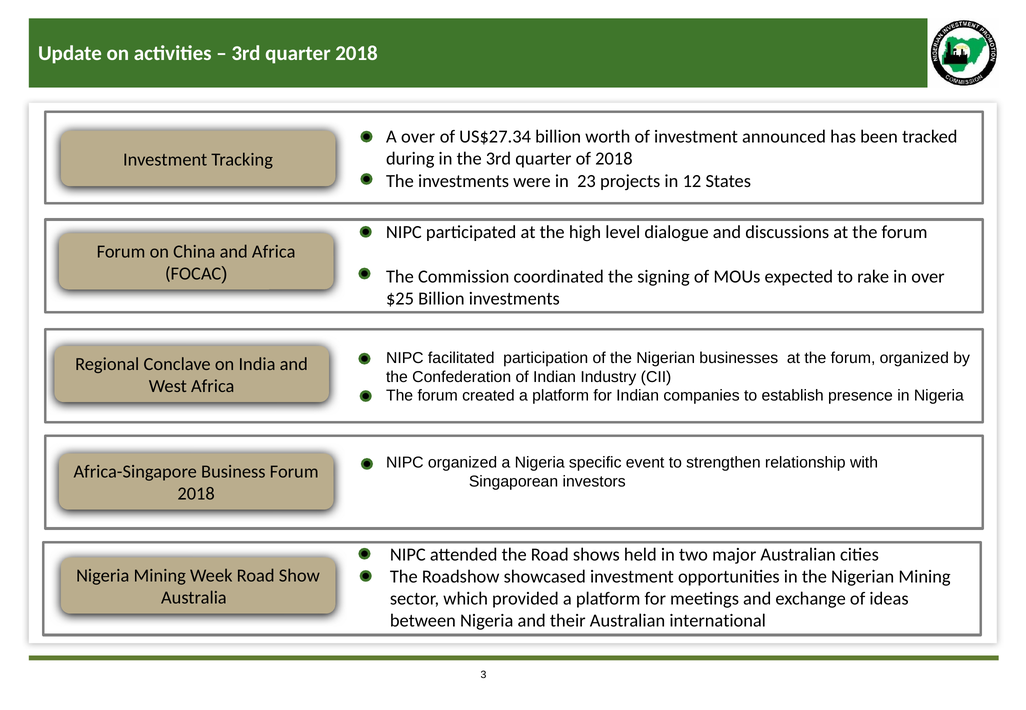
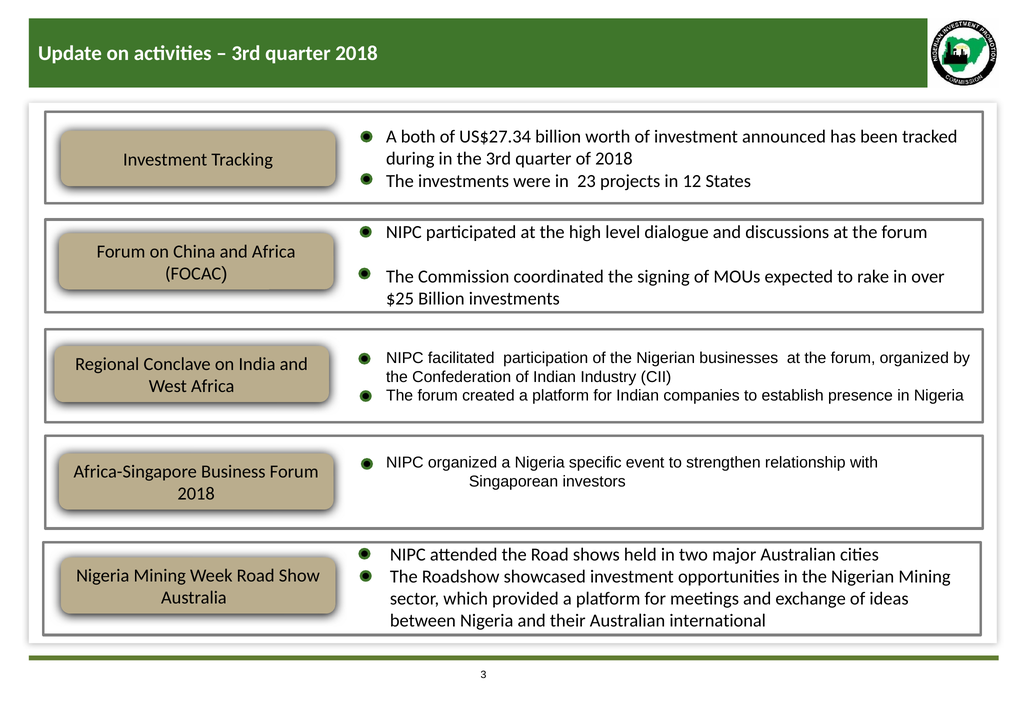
A over: over -> both (418, 137)
